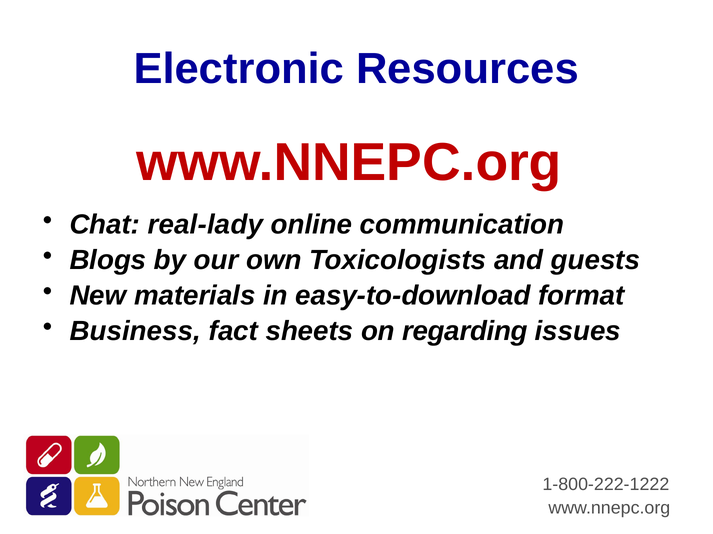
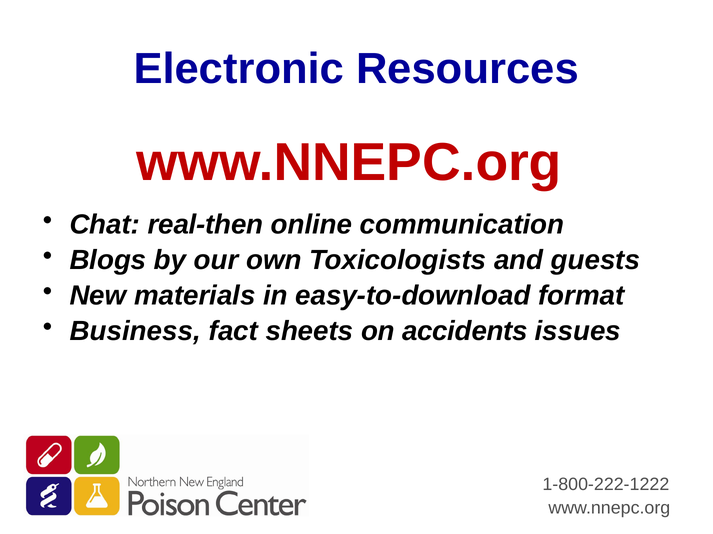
real-lady: real-lady -> real-then (206, 225)
regarding: regarding -> accidents (465, 332)
